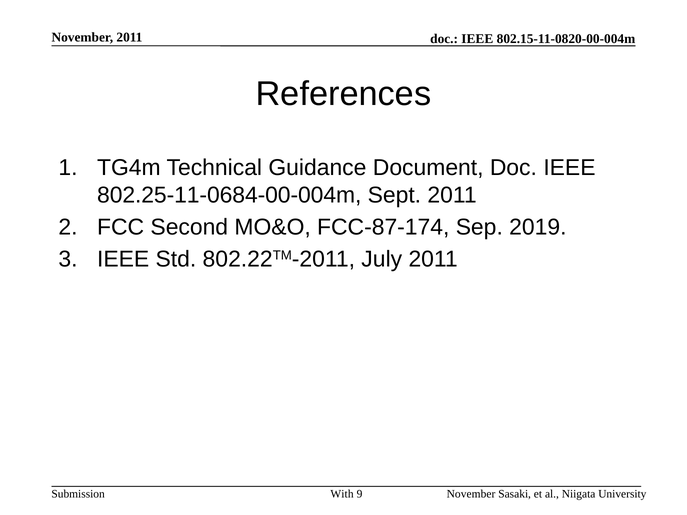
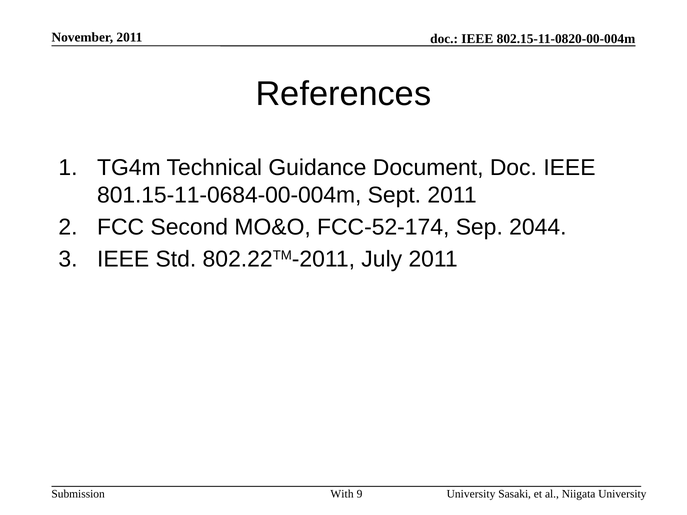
802.25-11-0684-00-004m: 802.25-11-0684-00-004m -> 801.15-11-0684-00-004m (229, 195)
FCC-87-174: FCC-87-174 -> FCC-52-174 (383, 227)
2019: 2019 -> 2044 (538, 227)
November: November -> University (471, 494)
